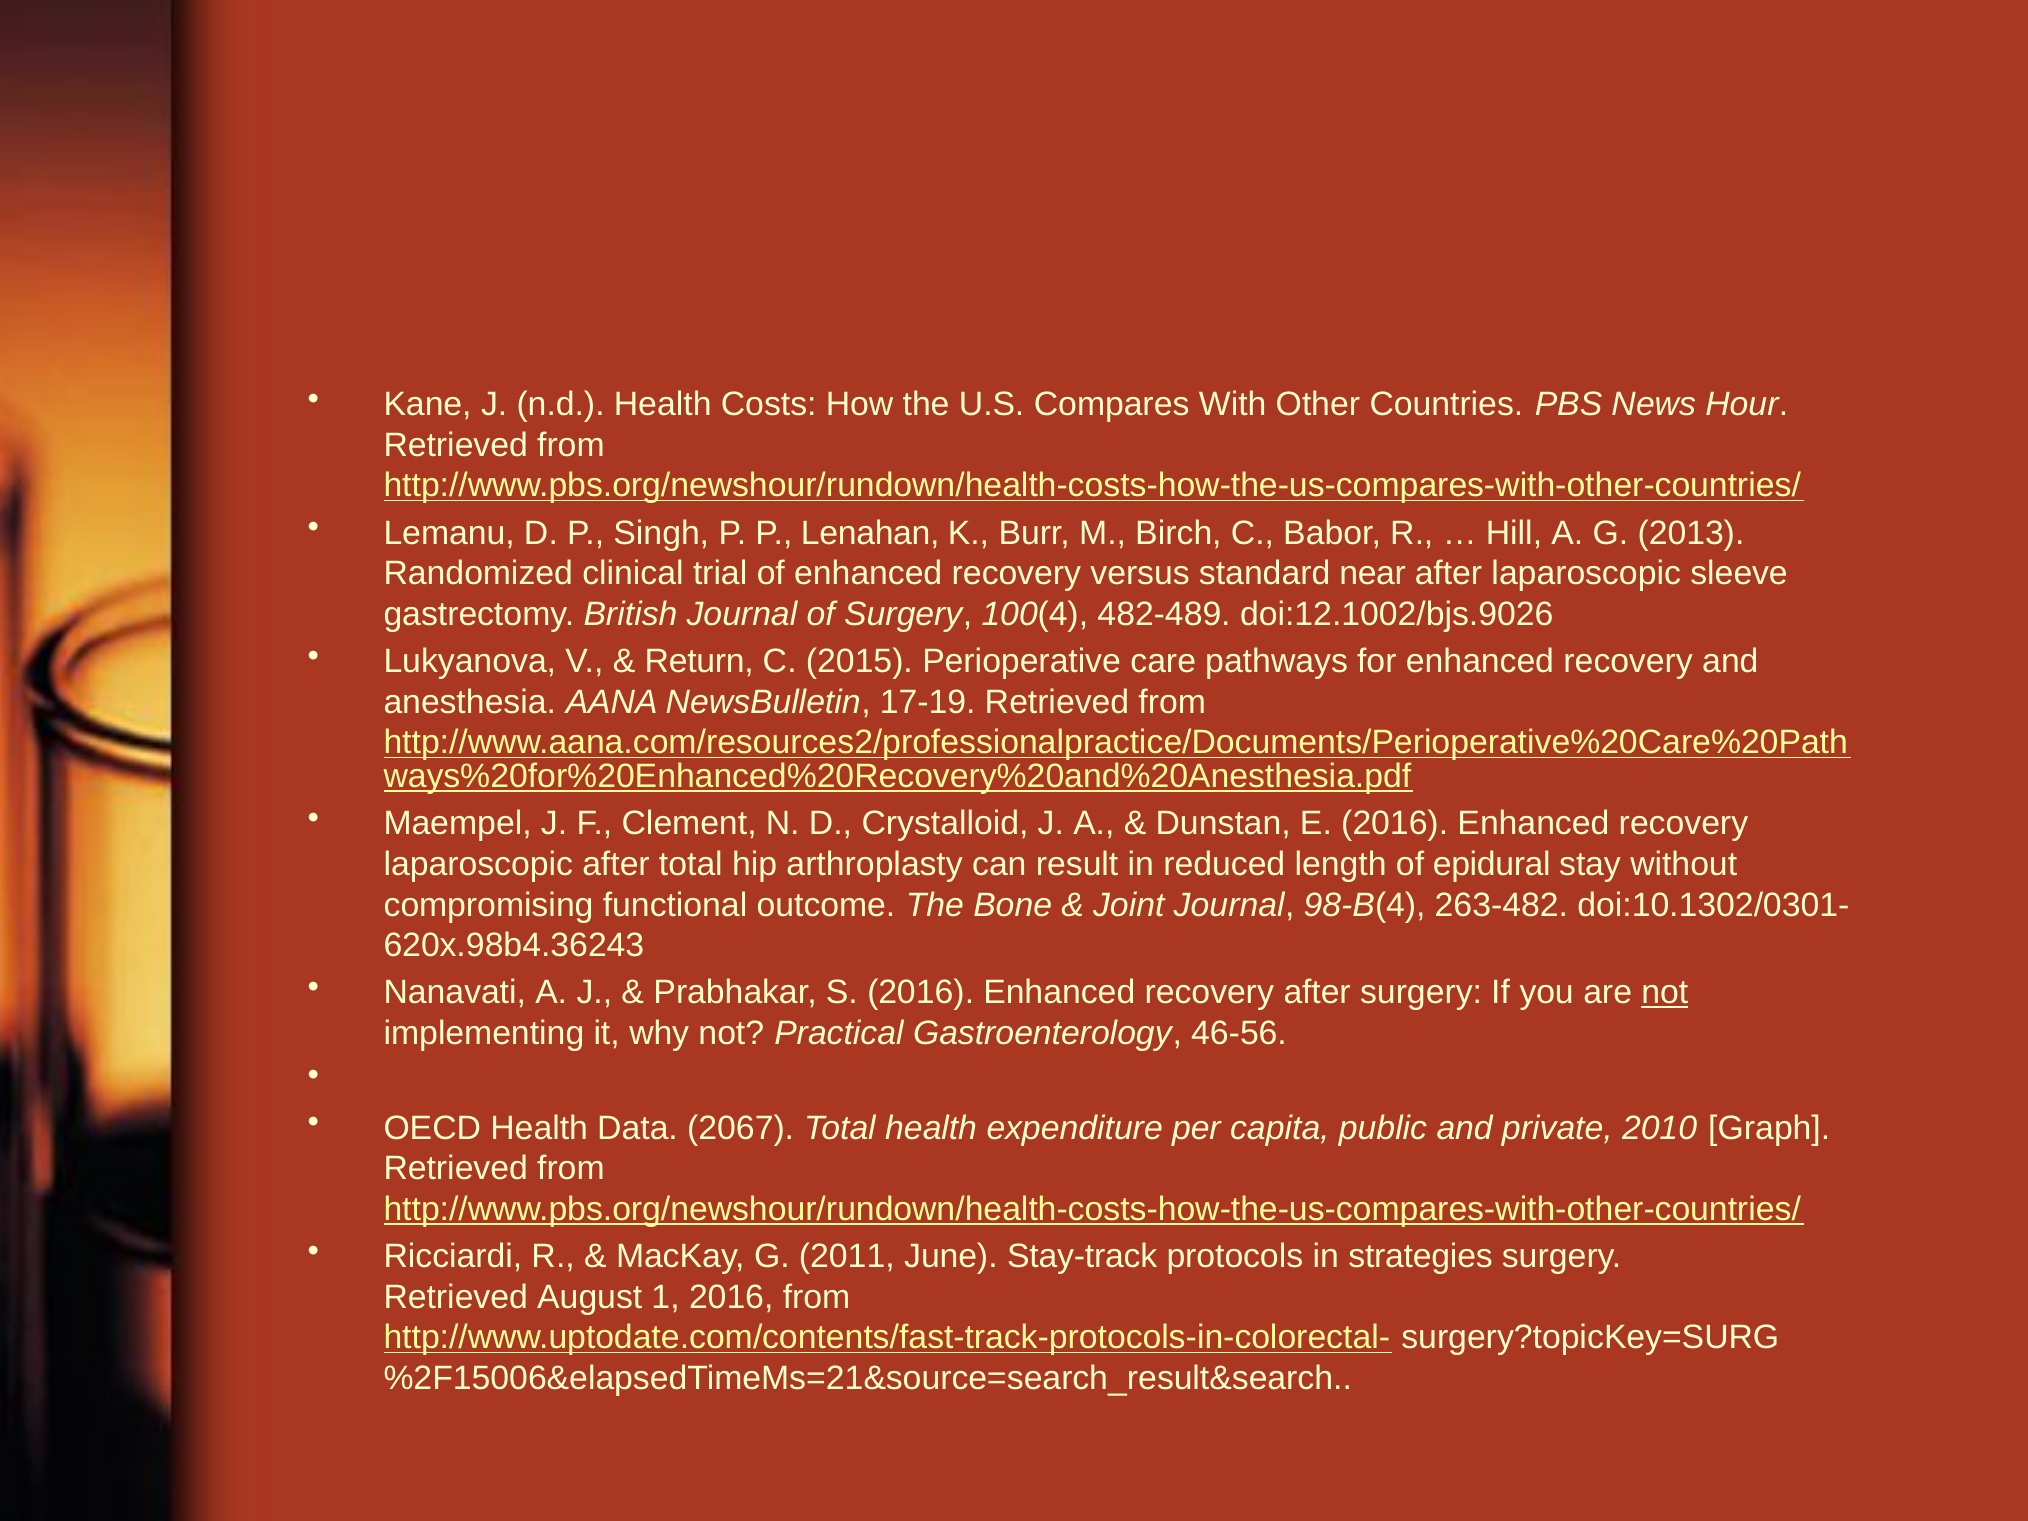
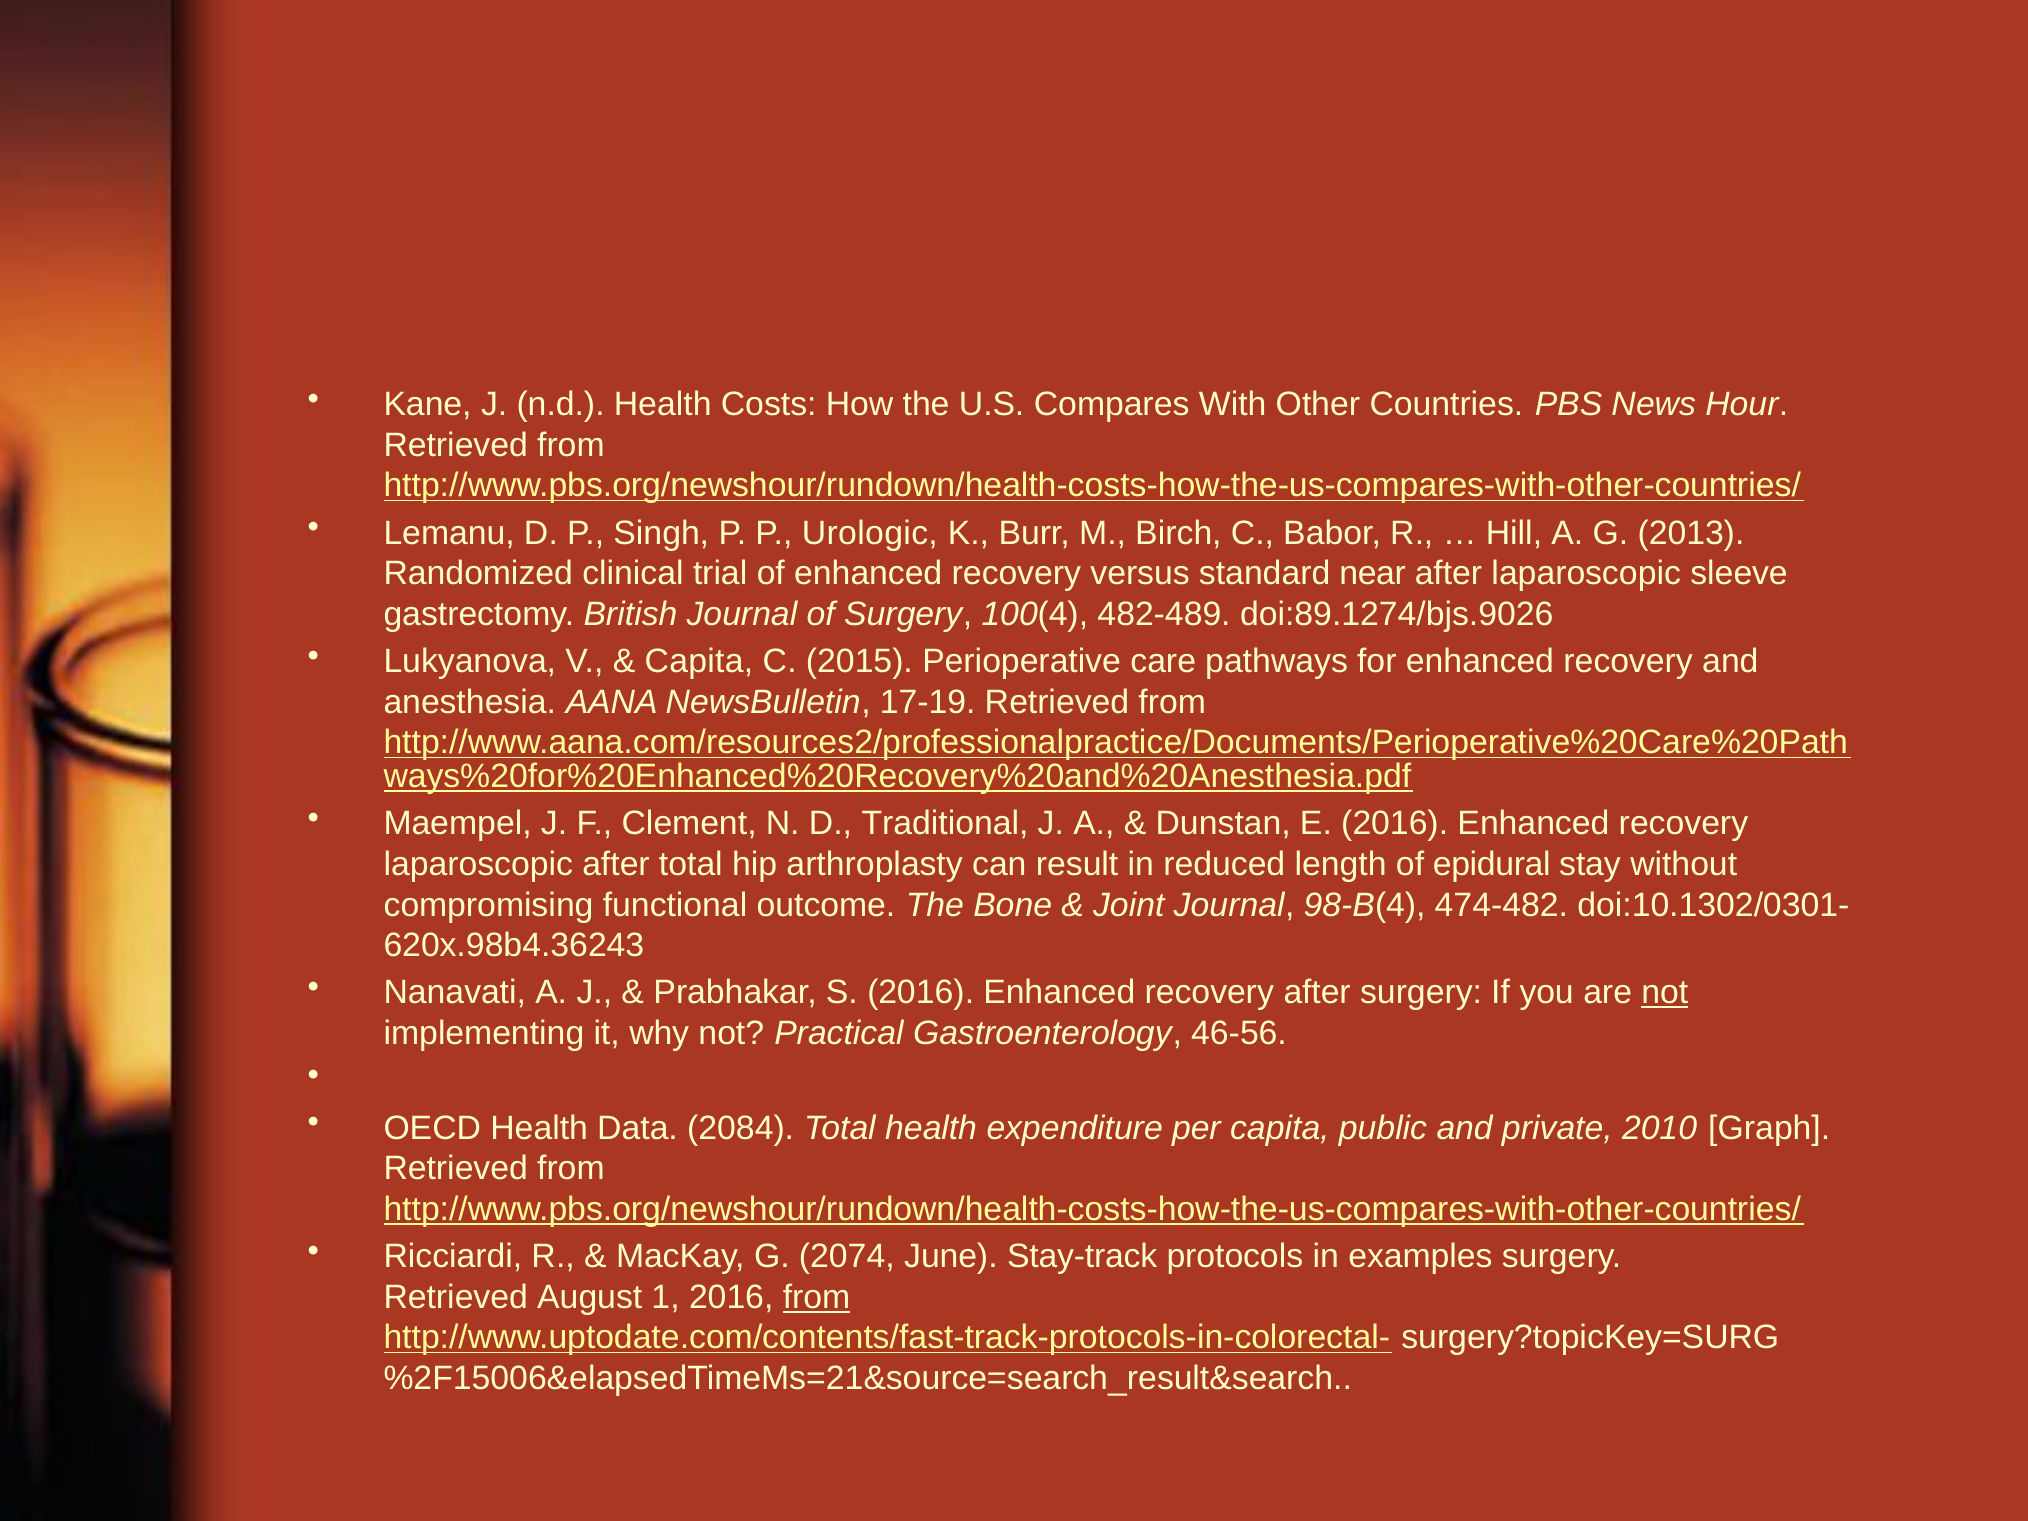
Lenahan: Lenahan -> Urologic (870, 533)
doi:12.1002/bjs.9026: doi:12.1002/bjs.9026 -> doi:89.1274/bjs.9026 (1397, 614)
Return: Return -> Capita (699, 662)
Crystalloid: Crystalloid -> Traditional (945, 824)
263-482: 263-482 -> 474-482 (1501, 905)
2067: 2067 -> 2084 (741, 1128)
2011: 2011 -> 2074 (847, 1257)
strategies: strategies -> examples (1420, 1257)
from underline: none -> present (817, 1297)
